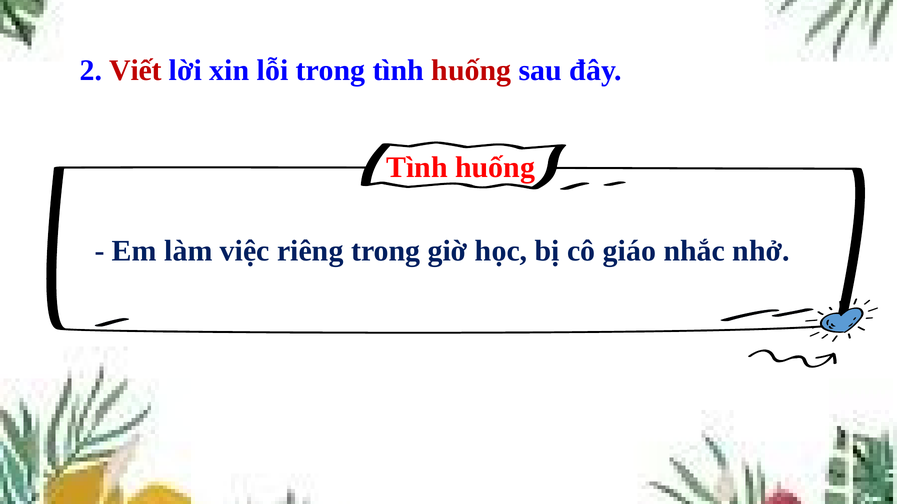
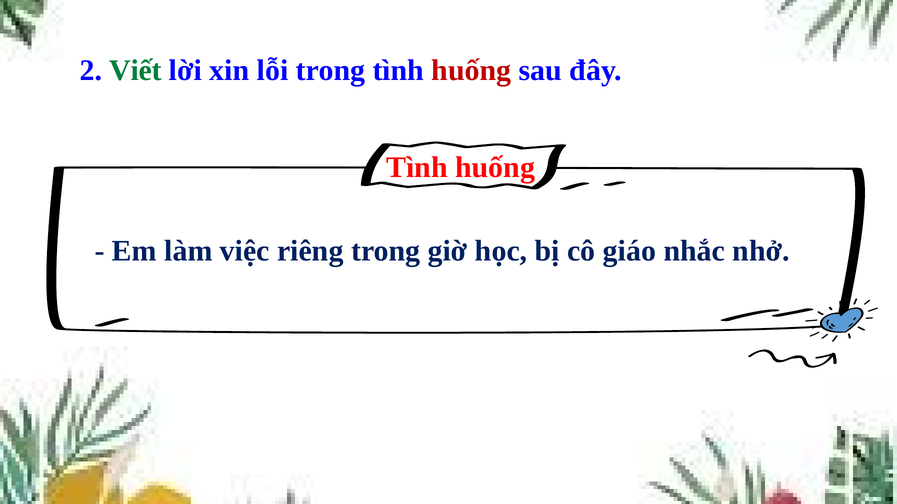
Viết colour: red -> green (135, 70)
